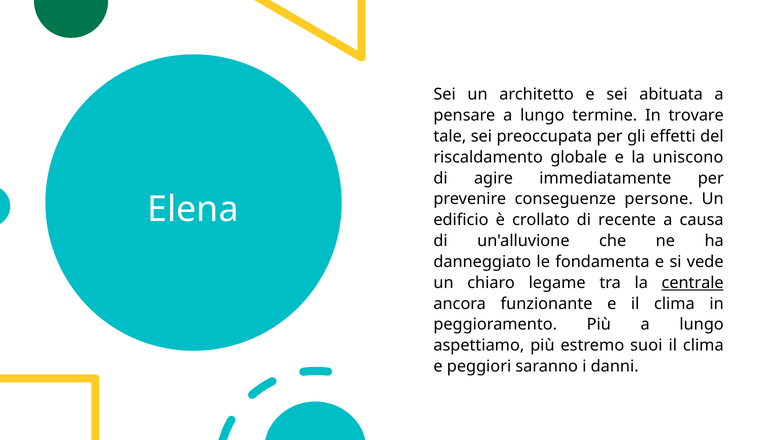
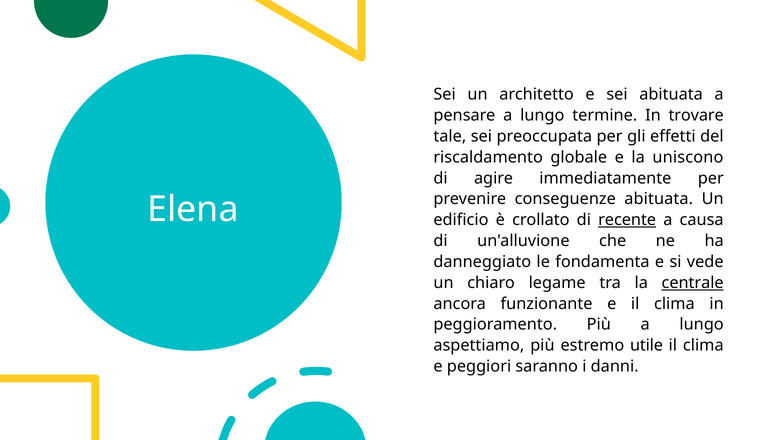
conseguenze persone: persone -> abituata (659, 199)
recente underline: none -> present (627, 220)
suoi: suoi -> utile (646, 345)
